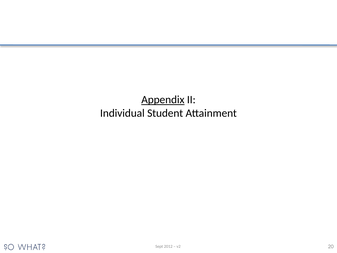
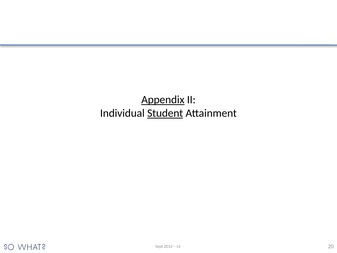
Student underline: none -> present (165, 113)
